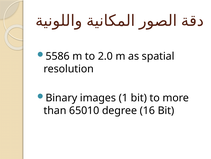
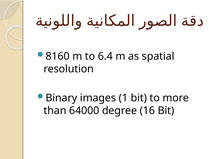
5586: 5586 -> 8160 (58, 56)
2.0: 2.0 -> 6.4 (105, 56)
65010: 65010 -> 64000 (84, 110)
